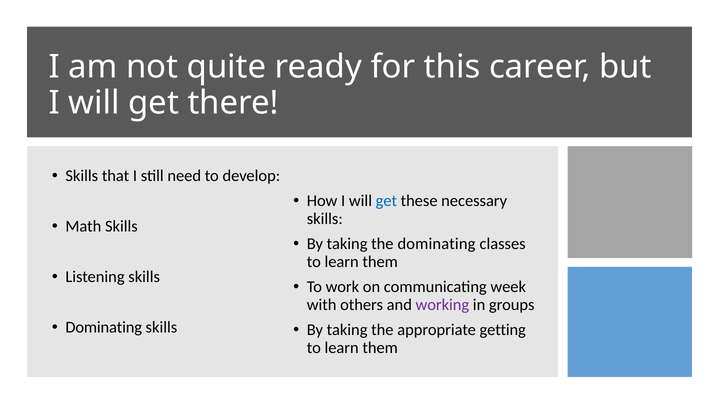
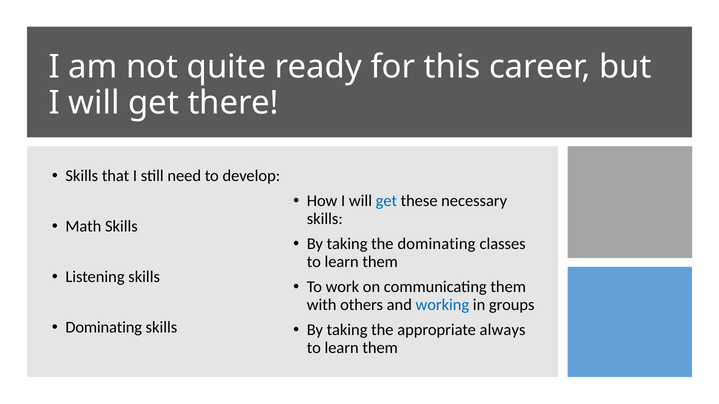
communicating week: week -> them (508, 287)
working colour: purple -> blue (442, 305)
getting: getting -> always (503, 330)
